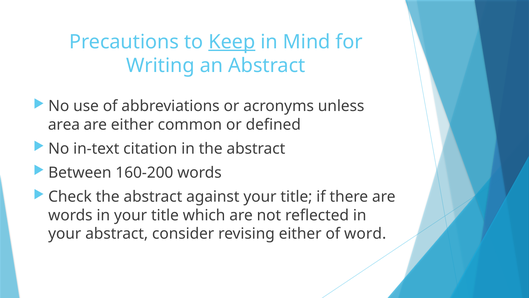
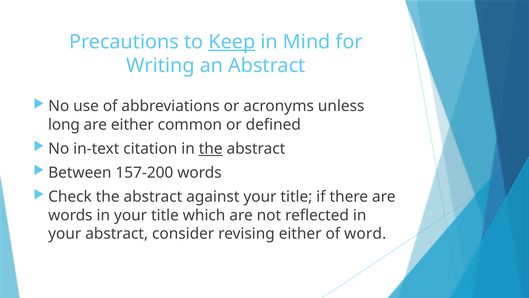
area: area -> long (64, 125)
the underline: none -> present (211, 149)
160-200: 160-200 -> 157-200 (144, 173)
